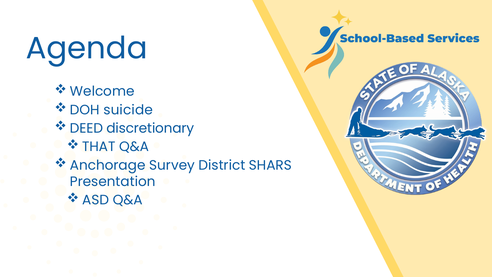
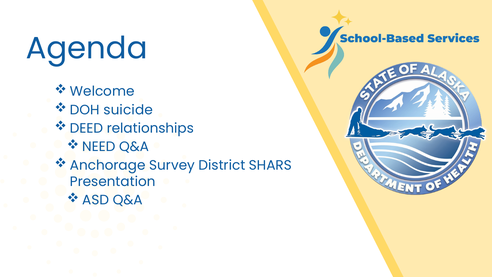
discretionary: discretionary -> relationships (150, 128)
THAT: THAT -> NEED (99, 147)
